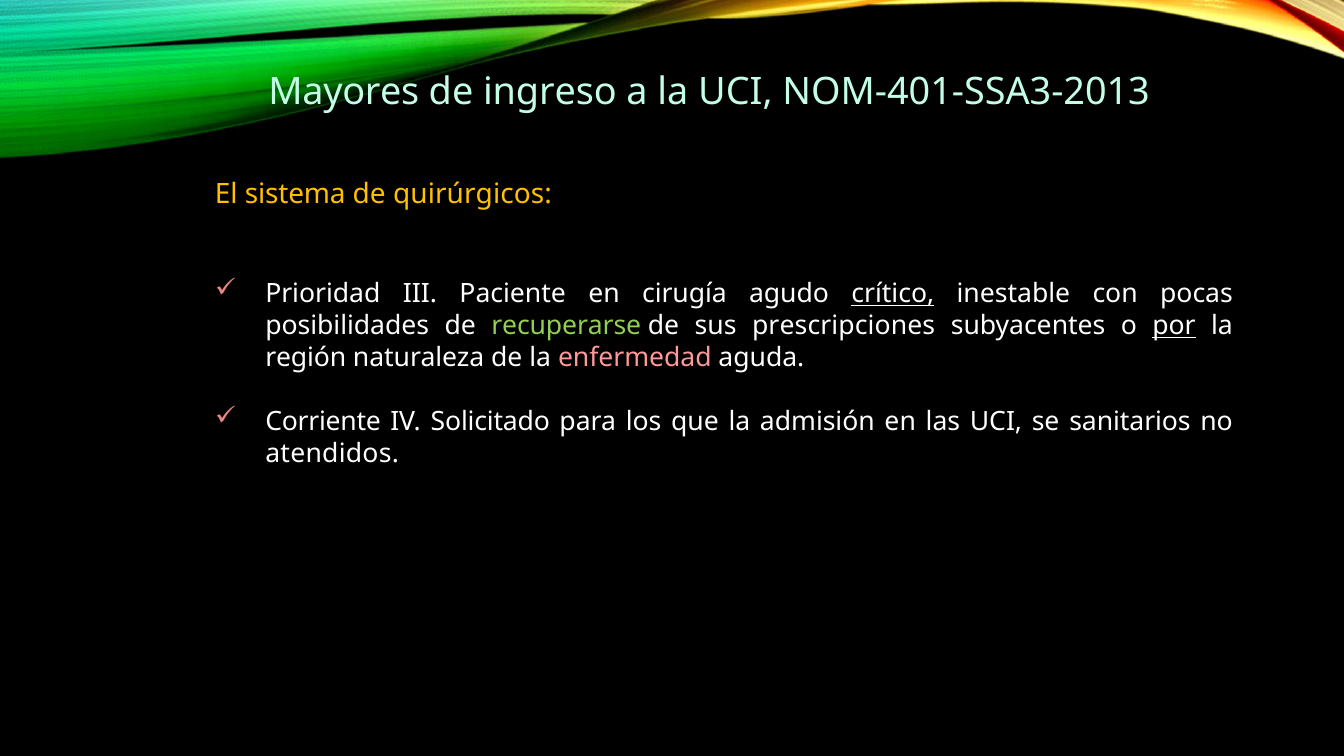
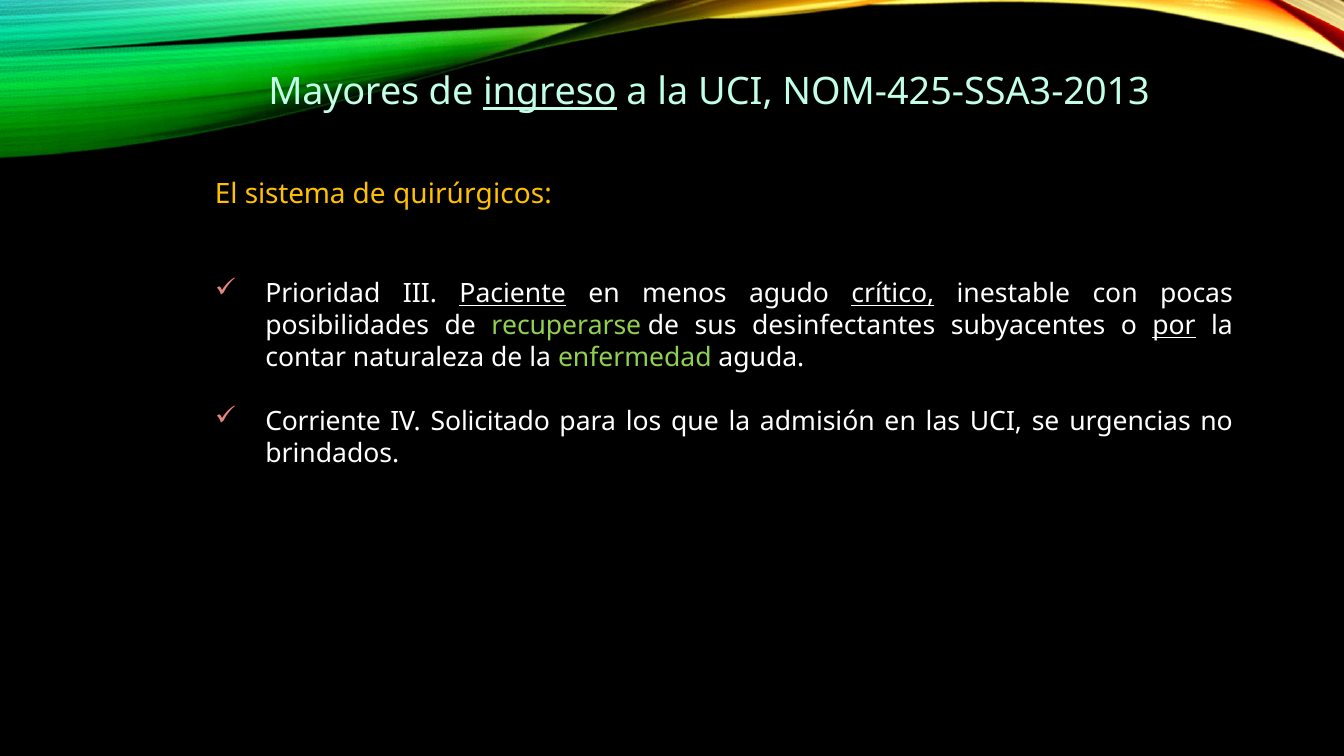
ingreso underline: none -> present (550, 92)
NOM-401-SSA3-2013: NOM-401-SSA3-2013 -> NOM-425-SSA3-2013 (966, 92)
Paciente underline: none -> present (513, 294)
cirugía: cirugía -> menos (684, 294)
prescripciones: prescripciones -> desinfectantes (844, 326)
región: región -> contar (306, 358)
enfermedad colour: pink -> light green (635, 358)
sanitarios: sanitarios -> urgencias (1130, 422)
atendidos: atendidos -> brindados (332, 454)
